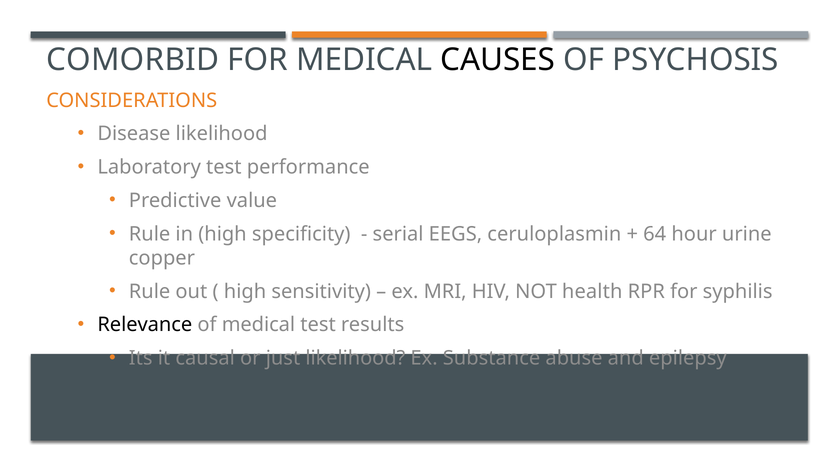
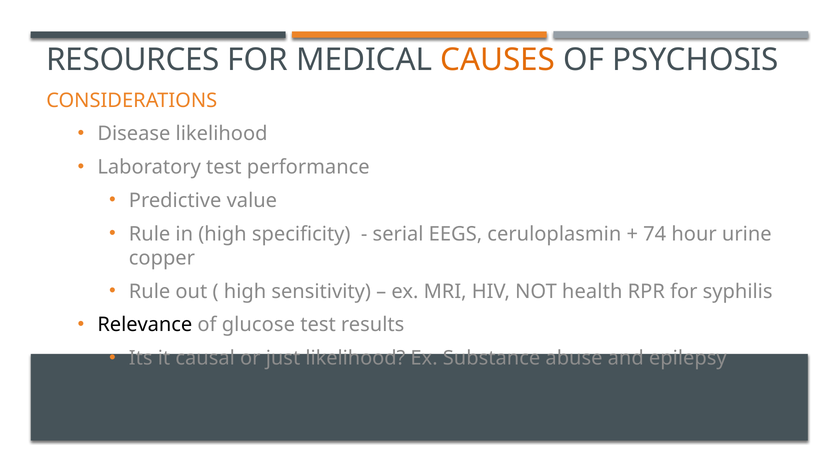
COMORBID: COMORBID -> RESOURCES (133, 60)
CAUSES colour: black -> orange (498, 60)
64: 64 -> 74 (655, 234)
of medical: medical -> glucose (258, 325)
